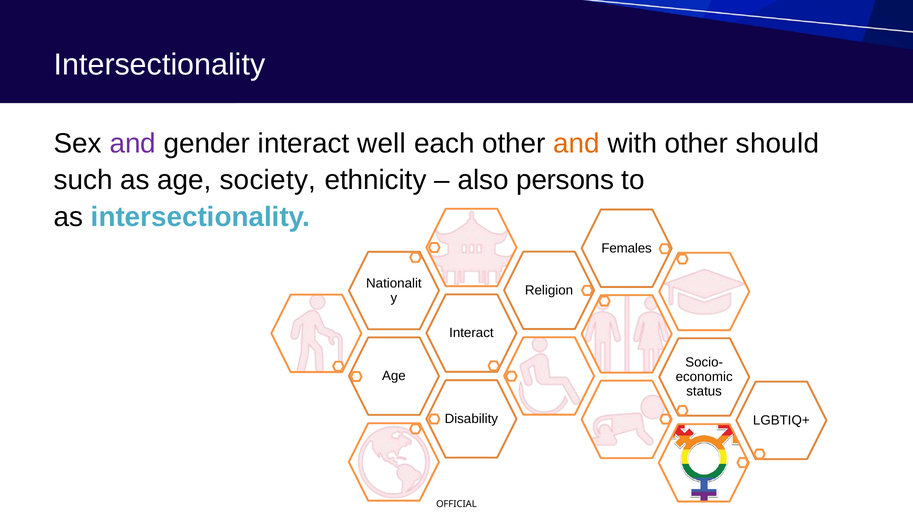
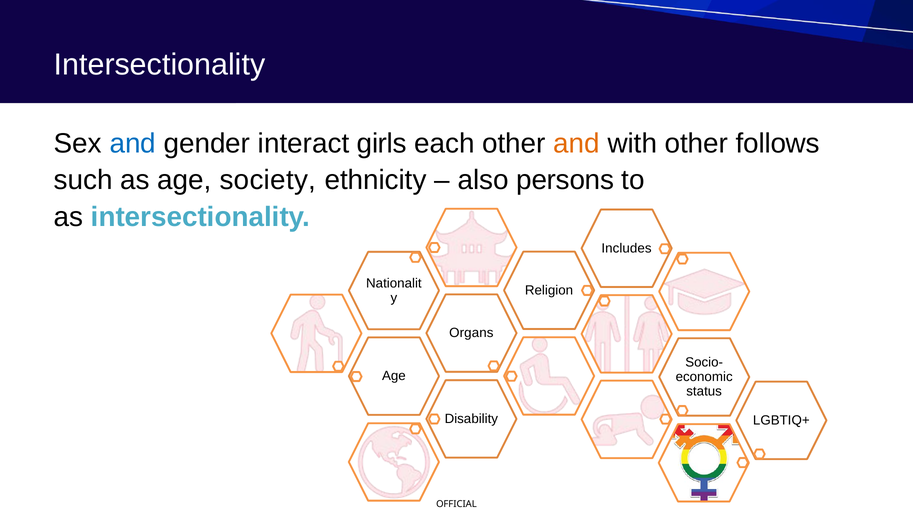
and colour: purple -> blue (133, 143)
well: well -> girls (382, 143)
should: should -> follows (778, 143)
Females: Females -> Includes (626, 248)
Interact: Interact -> Organs (471, 333)
